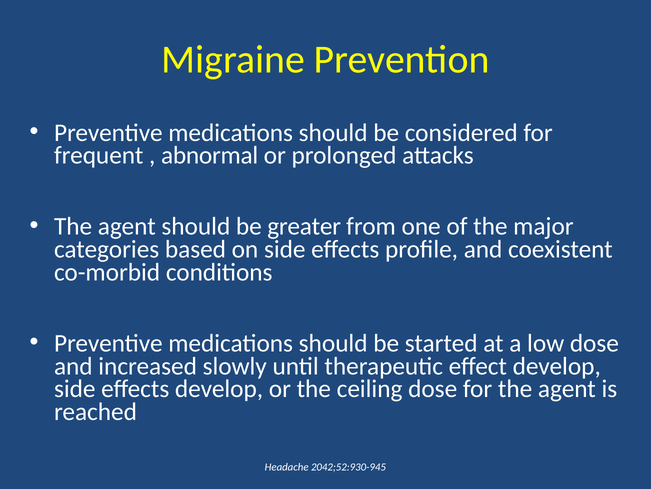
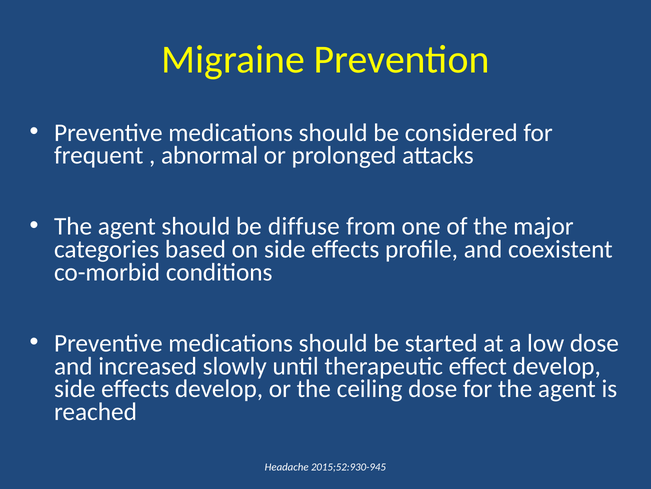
greater: greater -> diffuse (304, 226)
2042;52:930-945: 2042;52:930-945 -> 2015;52:930-945 (348, 466)
